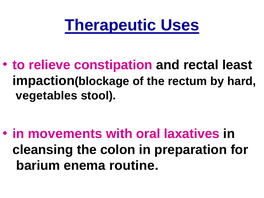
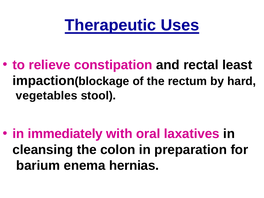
movements: movements -> immediately (65, 134)
routine: routine -> hernias (134, 165)
